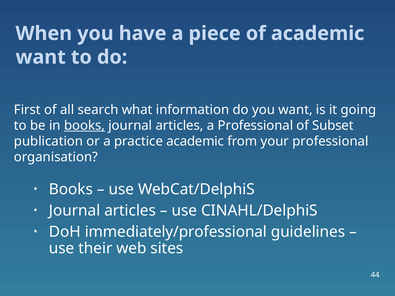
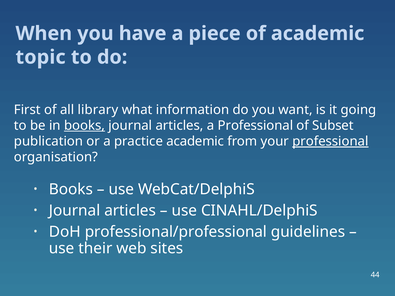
want: want -> topic (41, 57)
search: search -> library (98, 110)
professional underline: none -> present (330, 141)
immediately/professional: immediately/professional -> professional/professional (176, 232)
